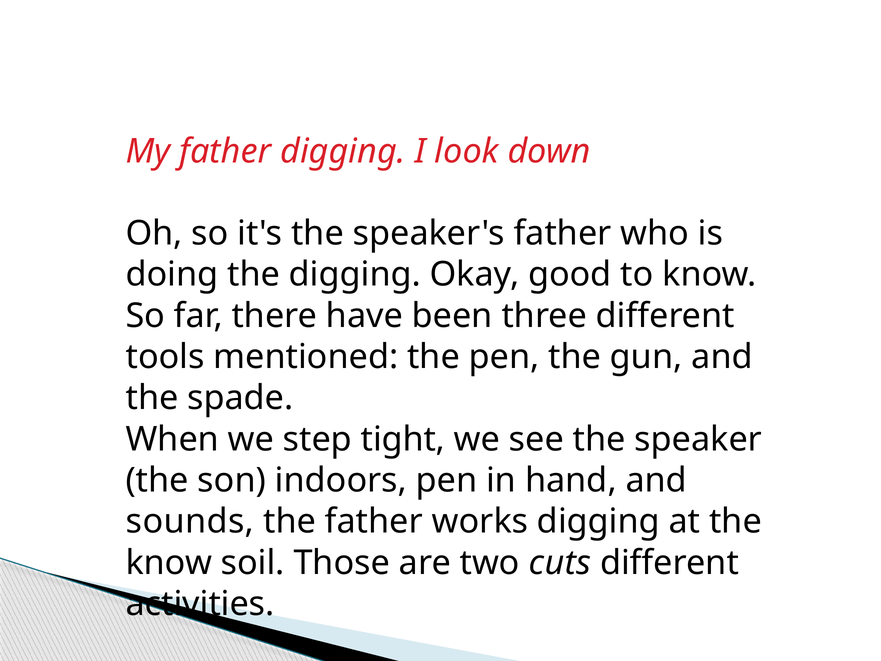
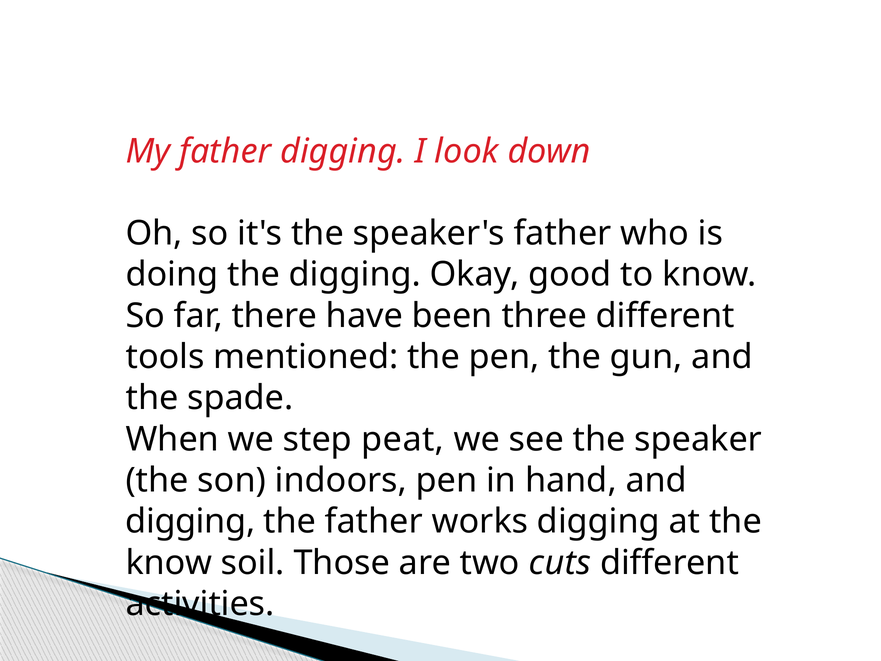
tight: tight -> peat (403, 439)
sounds: sounds -> digging (190, 521)
